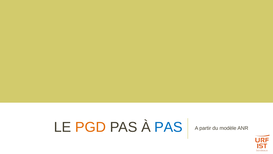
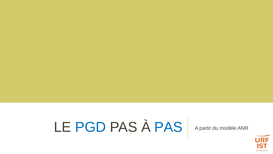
PGD colour: orange -> blue (91, 127)
